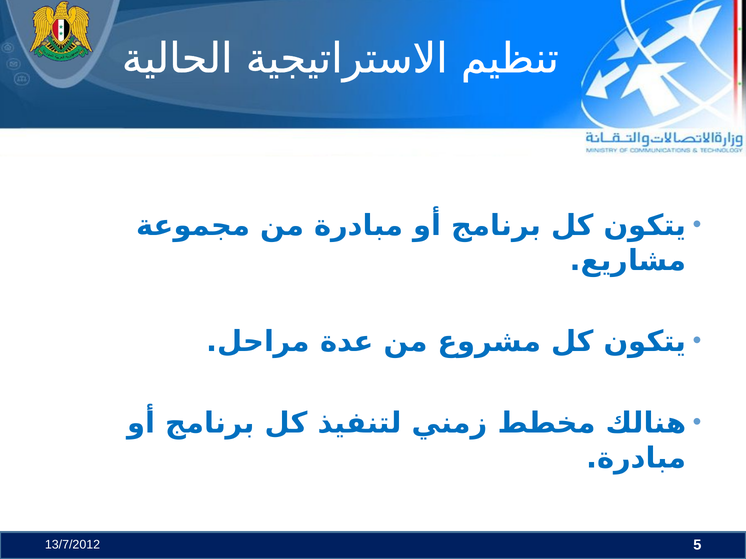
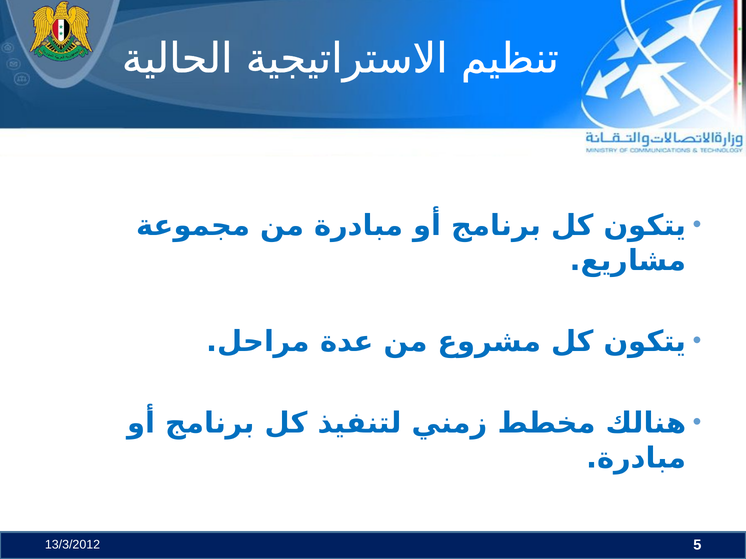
13/7/2012: 13/7/2012 -> 13/3/2012 (72, 545)
